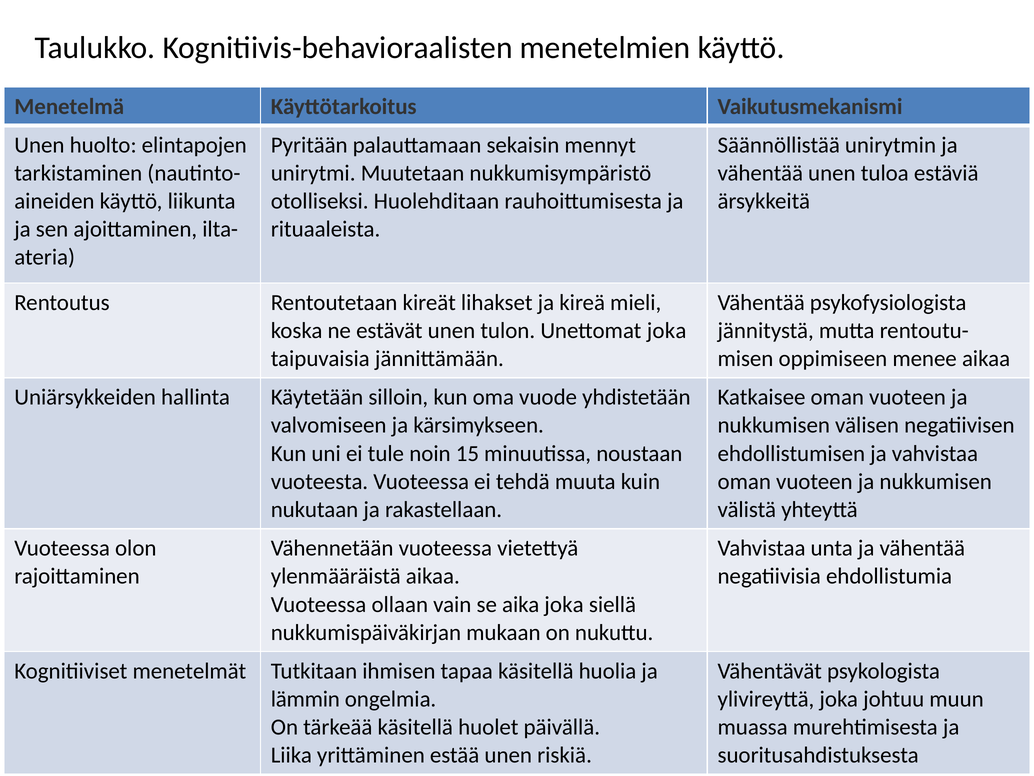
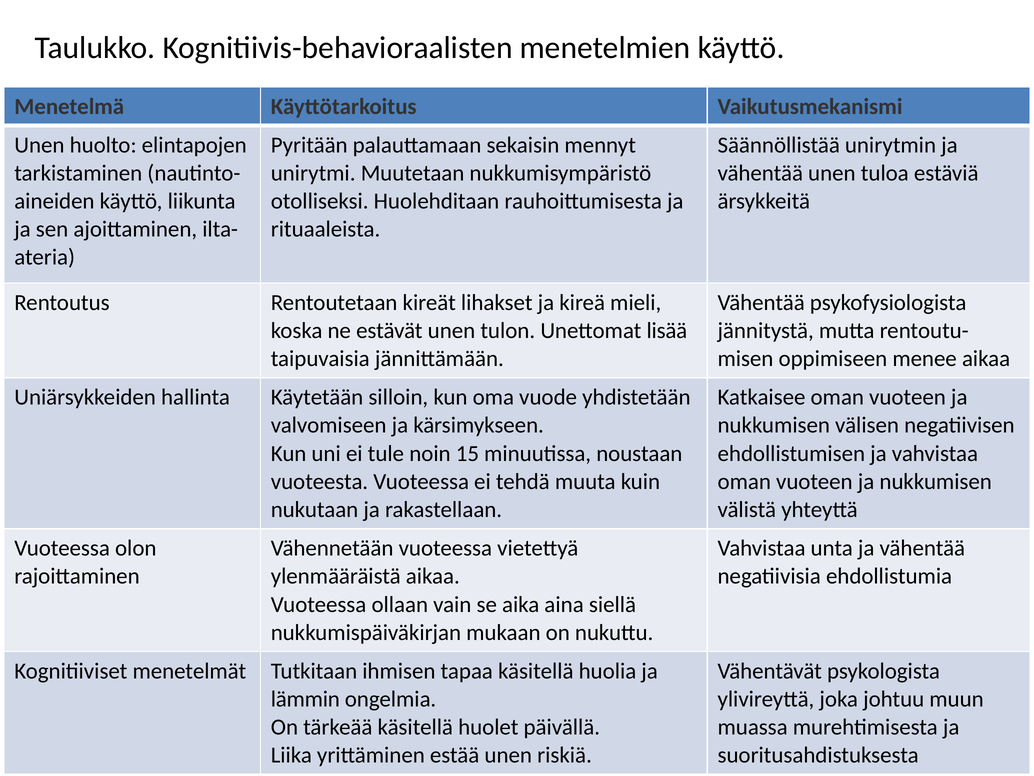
Unettomat joka: joka -> lisää (667, 330)
aika joka: joka -> aina (564, 604)
